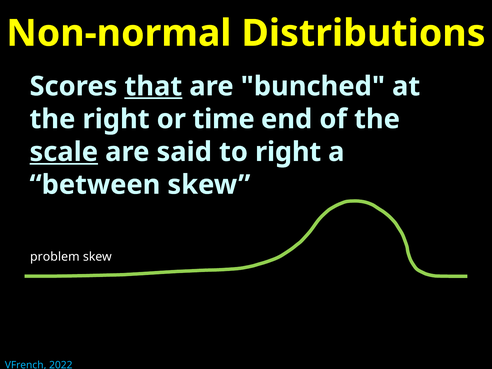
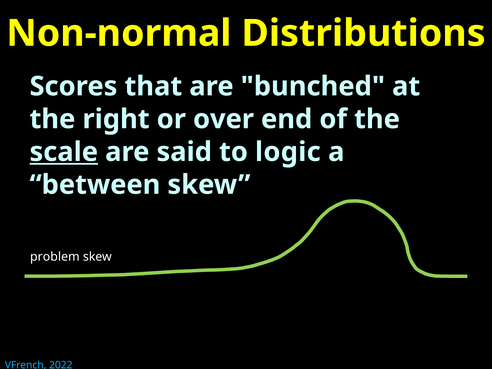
that underline: present -> none (153, 86)
time: time -> over (224, 119)
to right: right -> logic (288, 152)
